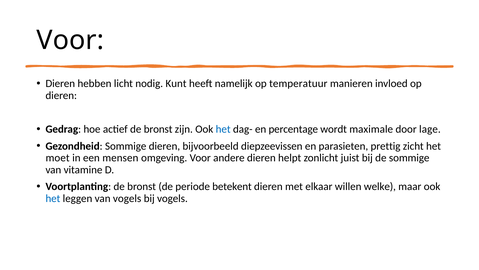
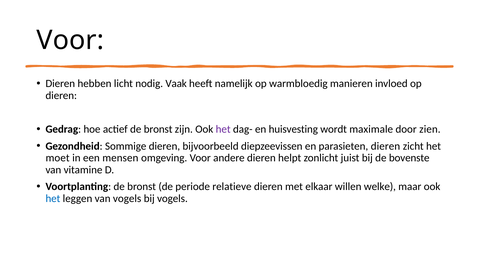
Kunt: Kunt -> Vaak (176, 83)
temperatuur: temperatuur -> warmbloedig (298, 83)
het colour: blue -> purple (223, 129)
percentage: percentage -> huisvesting (293, 129)
lage: lage -> zien (430, 129)
parasieten prettig: prettig -> dieren (385, 146)
de sommige: sommige -> bovenste (409, 158)
betekent: betekent -> relatieve (232, 186)
